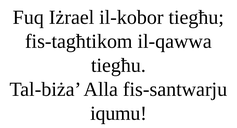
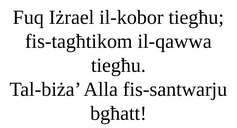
iqumu: iqumu -> bgħatt (118, 113)
